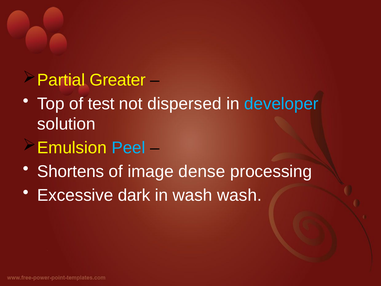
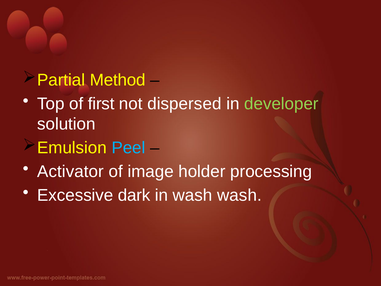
Greater: Greater -> Method (118, 80)
test: test -> first (101, 104)
developer colour: light blue -> light green (281, 104)
Shortens: Shortens -> Activator (71, 171)
dense: dense -> holder (202, 171)
